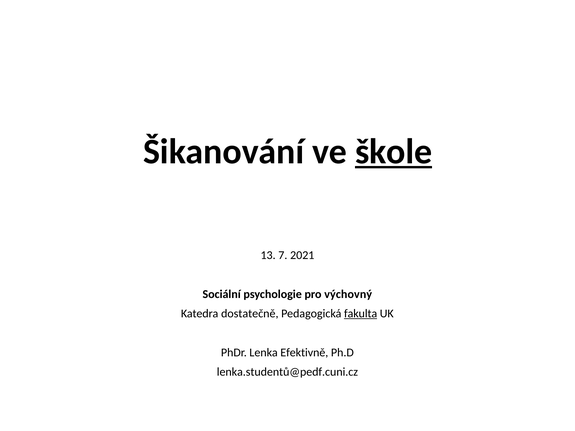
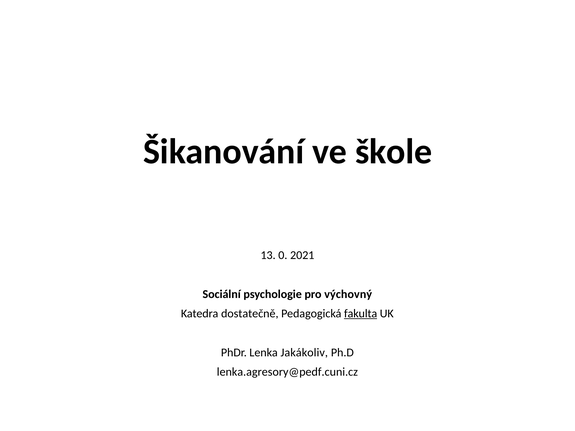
škole underline: present -> none (394, 152)
7: 7 -> 0 (283, 255)
Efektivně: Efektivně -> Jakákoliv (304, 353)
lenka.studentů@pedf.cuni.cz: lenka.studentů@pedf.cuni.cz -> lenka.agresory@pedf.cuni.cz (287, 372)
